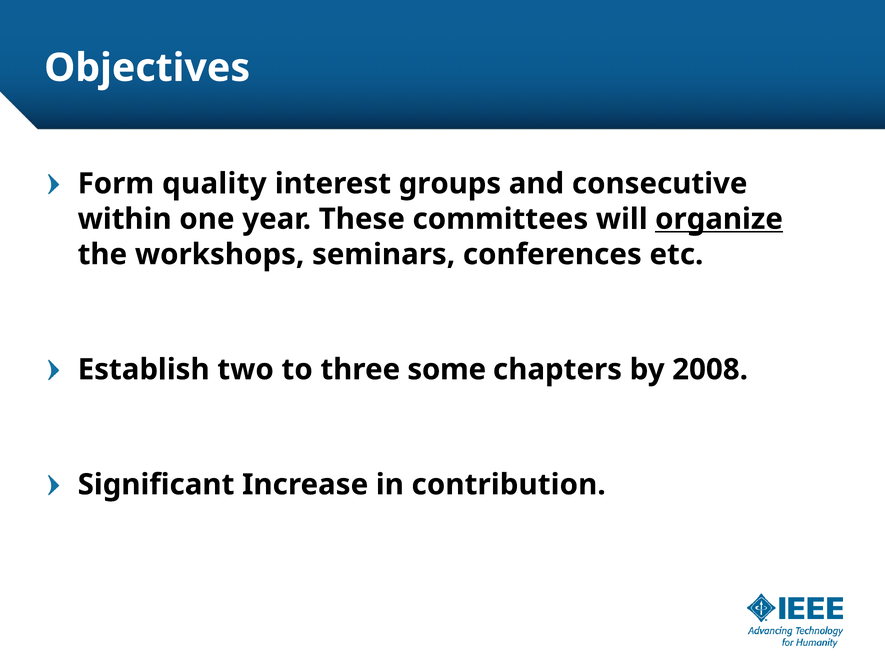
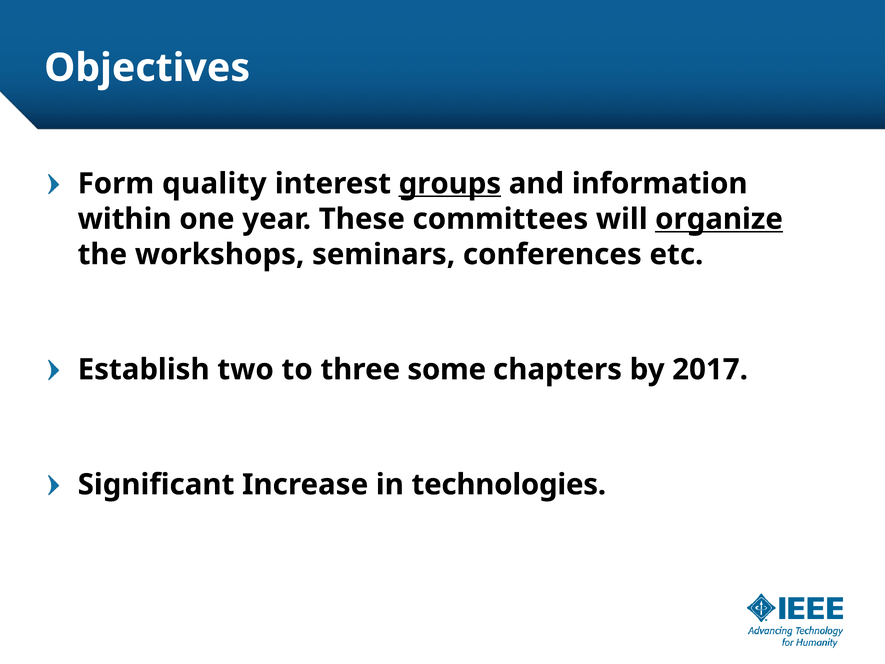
groups underline: none -> present (450, 184)
consecutive: consecutive -> information (660, 184)
2008: 2008 -> 2017 (710, 369)
contribution: contribution -> technologies (509, 484)
